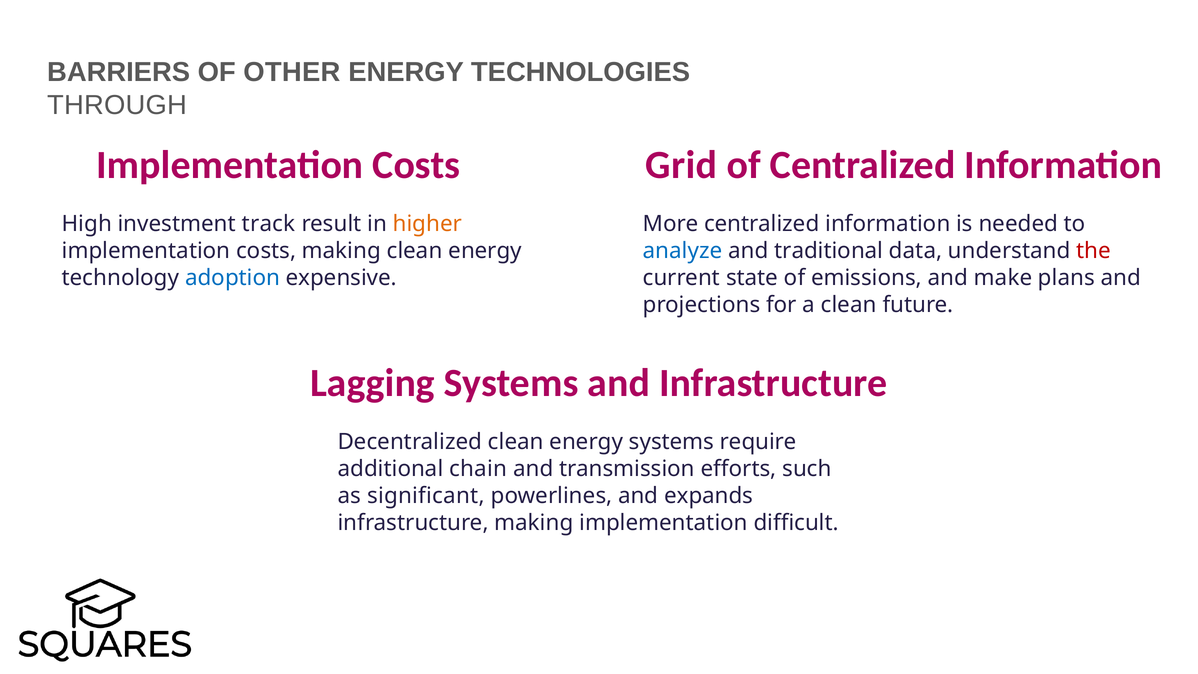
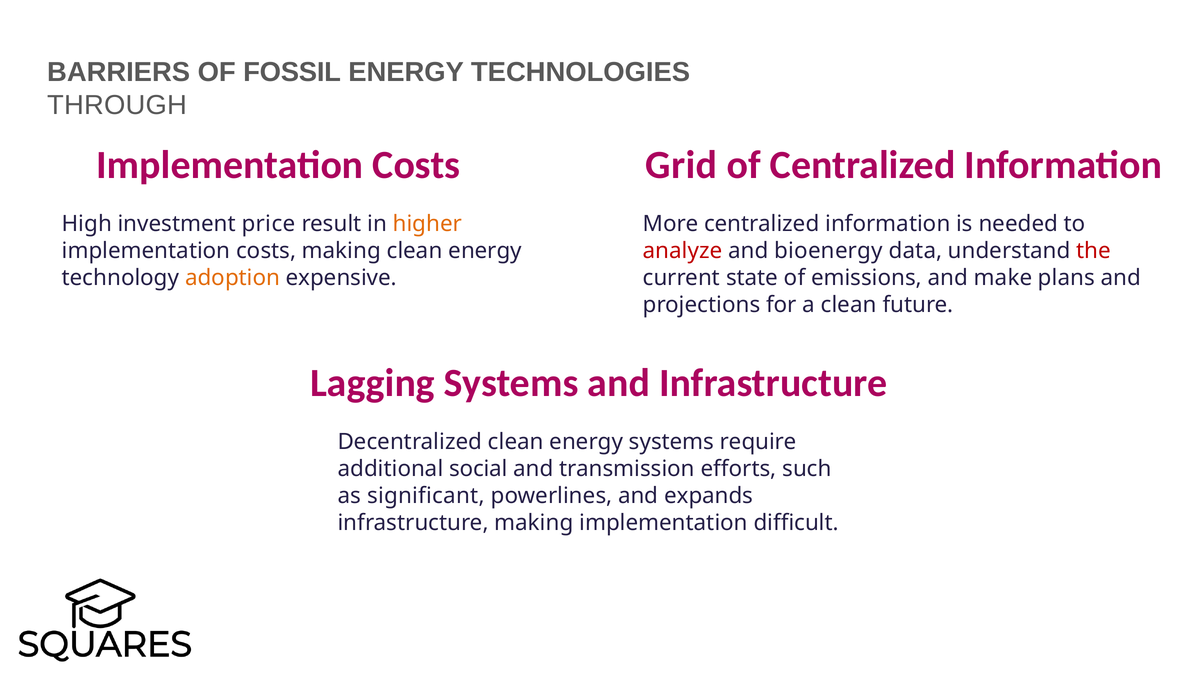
OTHER: OTHER -> FOSSIL (292, 72)
track: track -> price (269, 224)
analyze colour: blue -> red (683, 251)
traditional: traditional -> bioenergy (829, 251)
adoption colour: blue -> orange (233, 278)
chain: chain -> social (478, 469)
